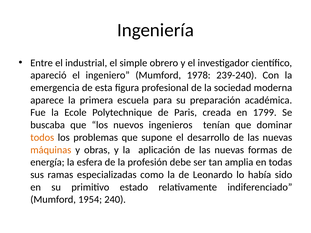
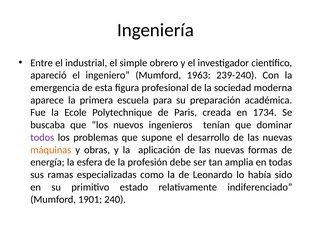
1978: 1978 -> 1963 (199, 75)
1799: 1799 -> 1734 (265, 113)
todos colour: orange -> purple (42, 138)
1954: 1954 -> 1901 (90, 200)
